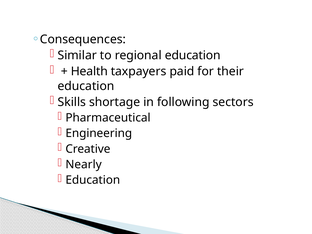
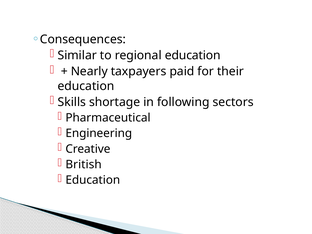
Health: Health -> Nearly (89, 71)
Nearly: Nearly -> British (84, 165)
